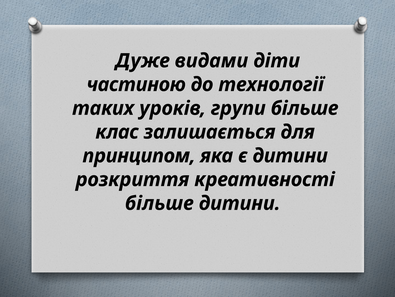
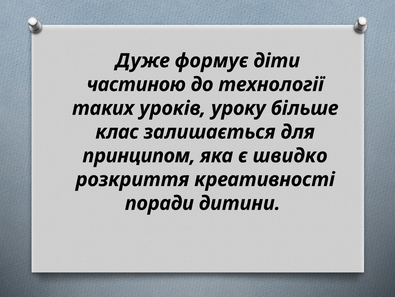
видами: видами -> формує (212, 61)
групи: групи -> уроку (238, 108)
є дитини: дитини -> швидко (290, 155)
більше: більше -> поради (159, 203)
